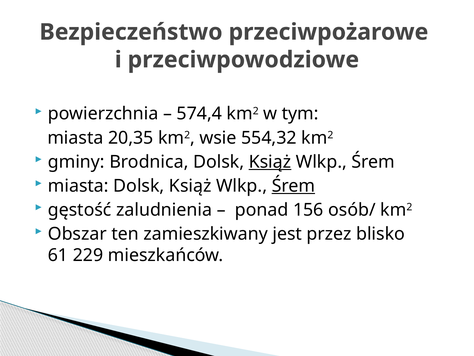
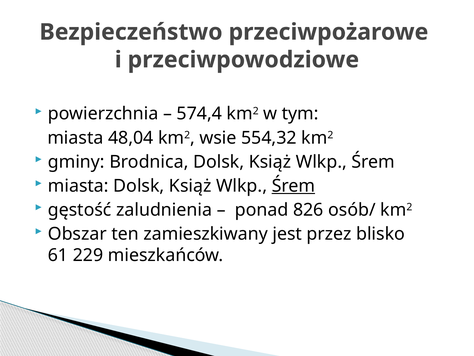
20,35: 20,35 -> 48,04 (131, 138)
Książ underline: present -> none (270, 162)
156: 156 -> 826 (308, 210)
